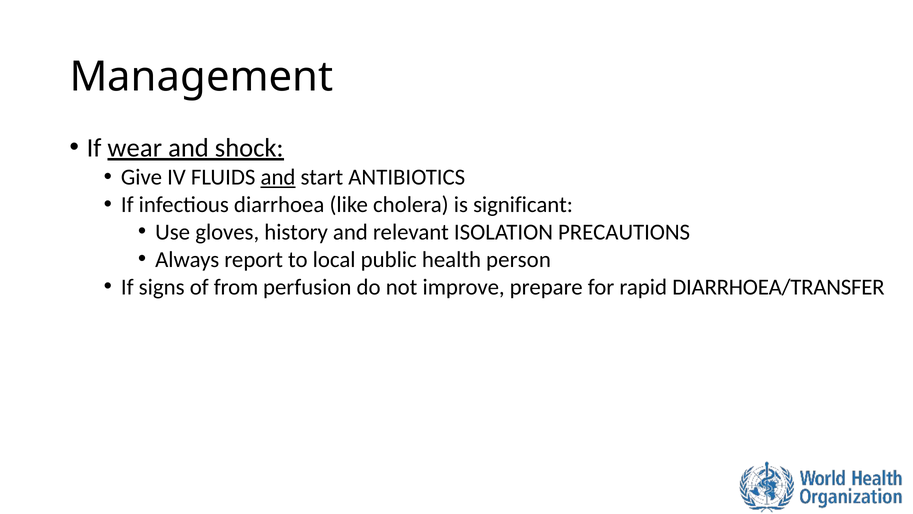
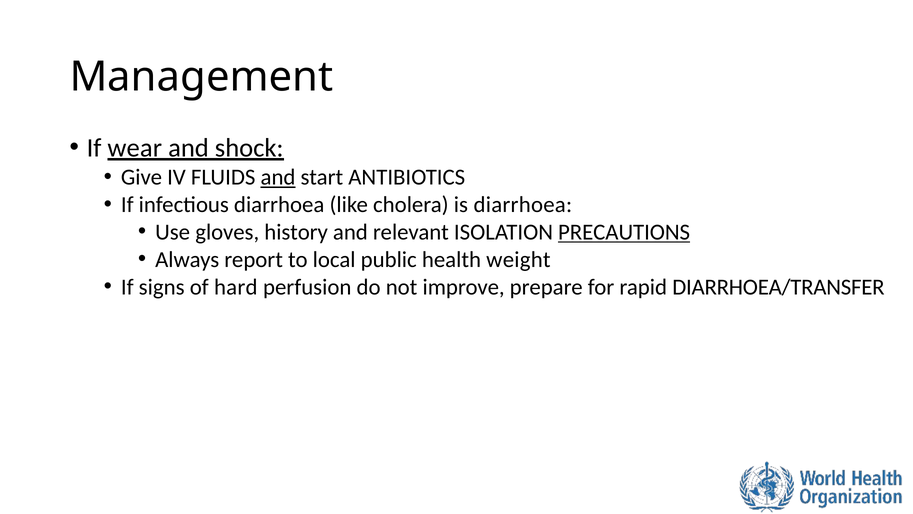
is significant: significant -> diarrhoea (523, 205)
PRECAUTIONS underline: none -> present (624, 232)
person: person -> weight (518, 259)
from: from -> hard (236, 287)
